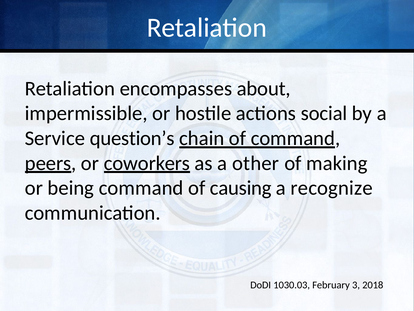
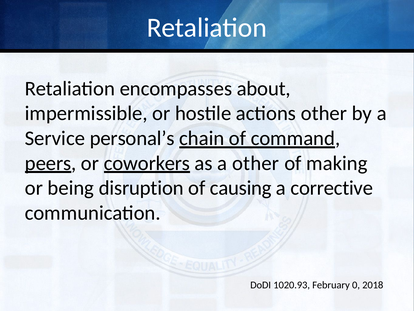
actions social: social -> other (324, 113)
question’s: question’s -> personal’s (132, 138)
being command: command -> disruption (141, 188)
recognize: recognize -> corrective (332, 188)
1030.03: 1030.03 -> 1020.93 (292, 285)
3: 3 -> 0 (356, 285)
